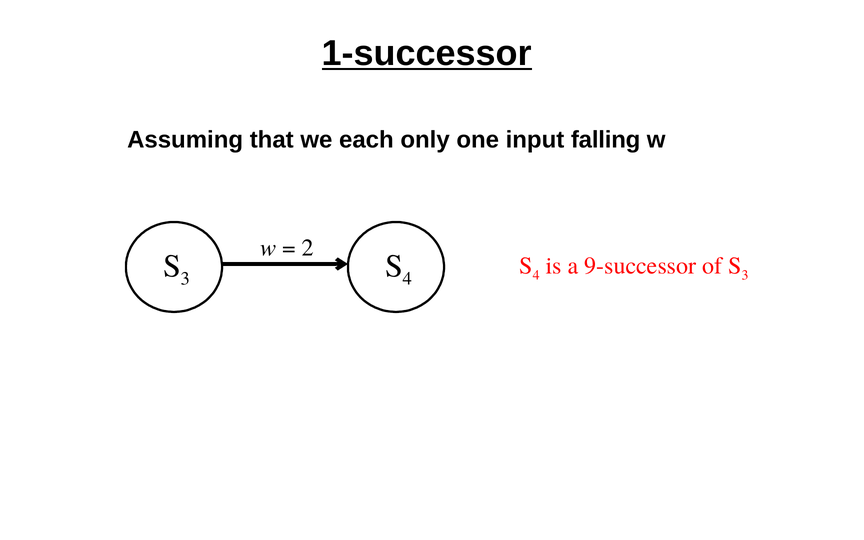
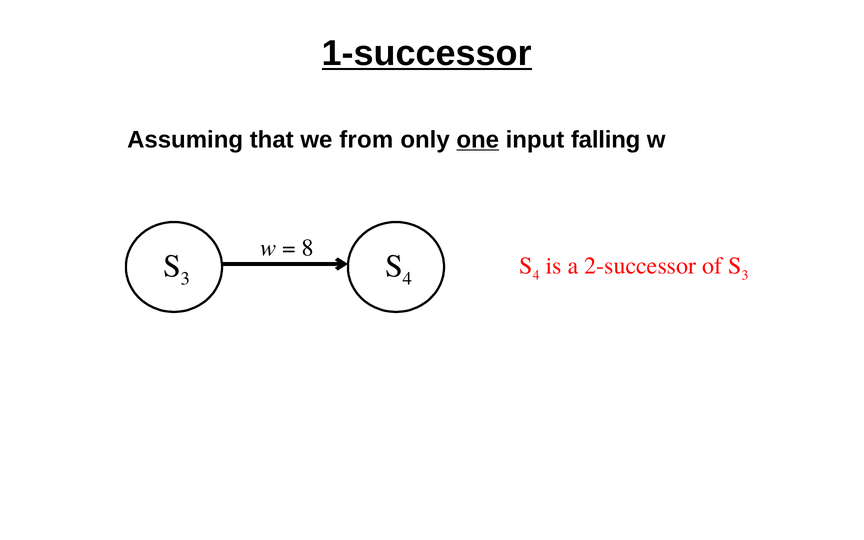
each: each -> from (366, 140)
one underline: none -> present (478, 140)
2: 2 -> 8 (308, 248)
9-successor: 9-successor -> 2-successor (640, 266)
